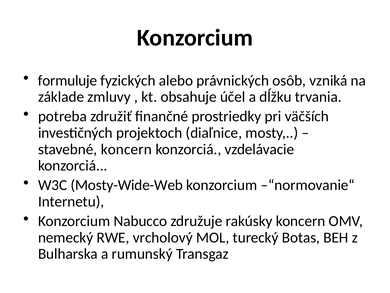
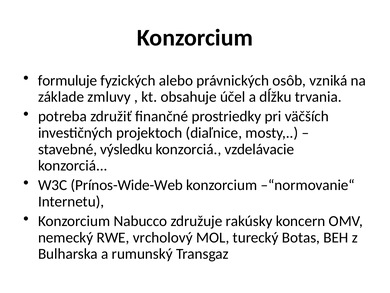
stavebné koncern: koncern -> výsledku (126, 149)
Mosty-Wide-Web: Mosty-Wide-Web -> Prínos-Wide-Web (127, 185)
